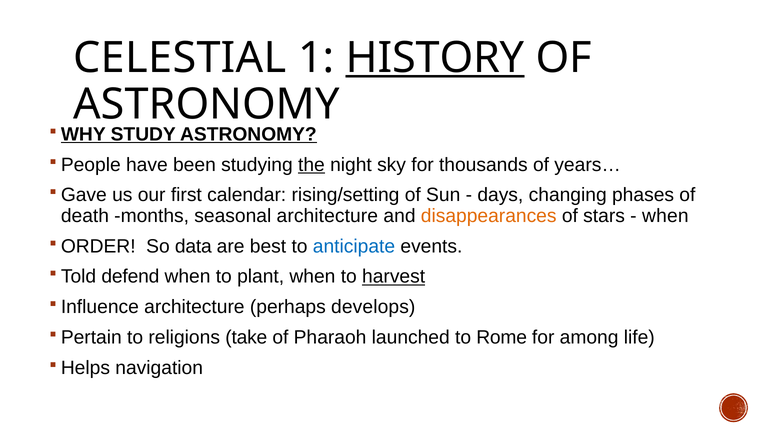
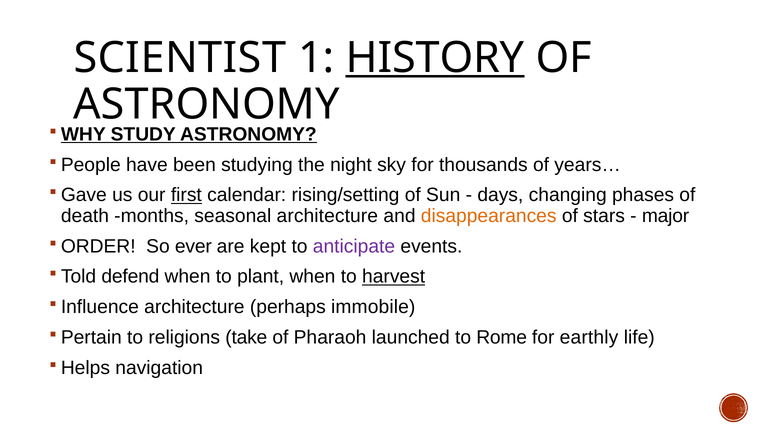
CELESTIAL: CELESTIAL -> SCIENTIST (180, 58)
the underline: present -> none (311, 164)
first underline: none -> present (186, 195)
when: when -> major (666, 216)
data: data -> ever (193, 246)
best: best -> kept (268, 246)
anticipate colour: blue -> purple (354, 246)
develops: develops -> immobile (373, 307)
among: among -> earthly (589, 337)
